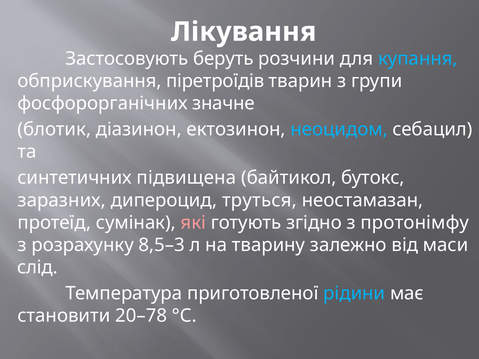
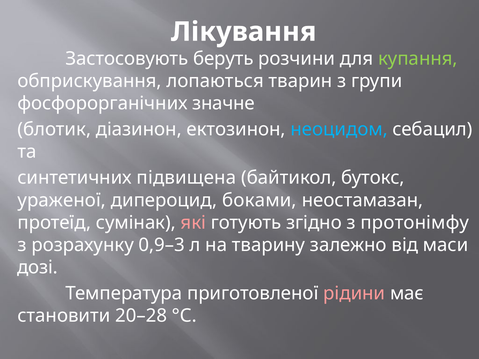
купання colour: light blue -> light green (418, 59)
піретроїдів: піретроїдів -> лопаються (215, 81)
заразних: заразних -> ураженої (62, 200)
труться: труться -> боками (259, 200)
8,5–3: 8,5–3 -> 0,9–3 (162, 245)
слід: слід -> дозі (37, 267)
рідини colour: light blue -> pink (354, 294)
20–78: 20–78 -> 20–28 (141, 316)
